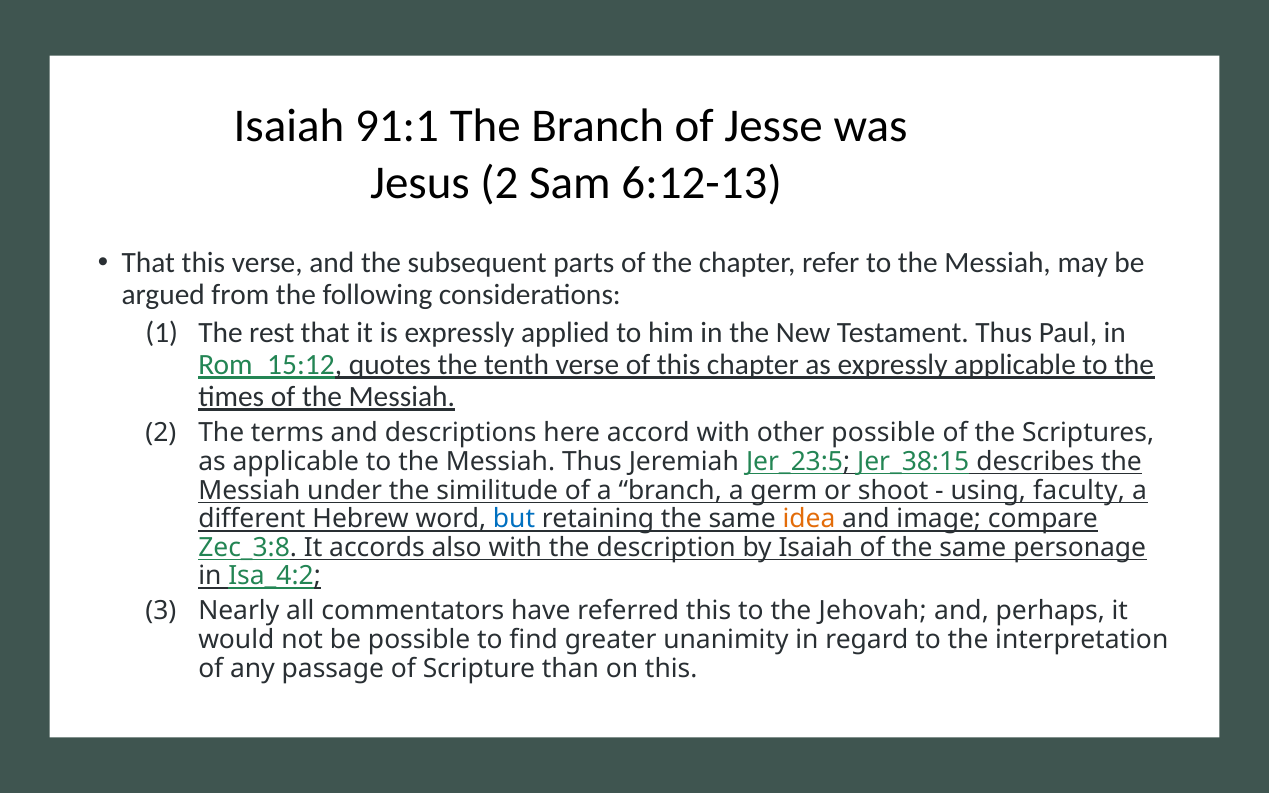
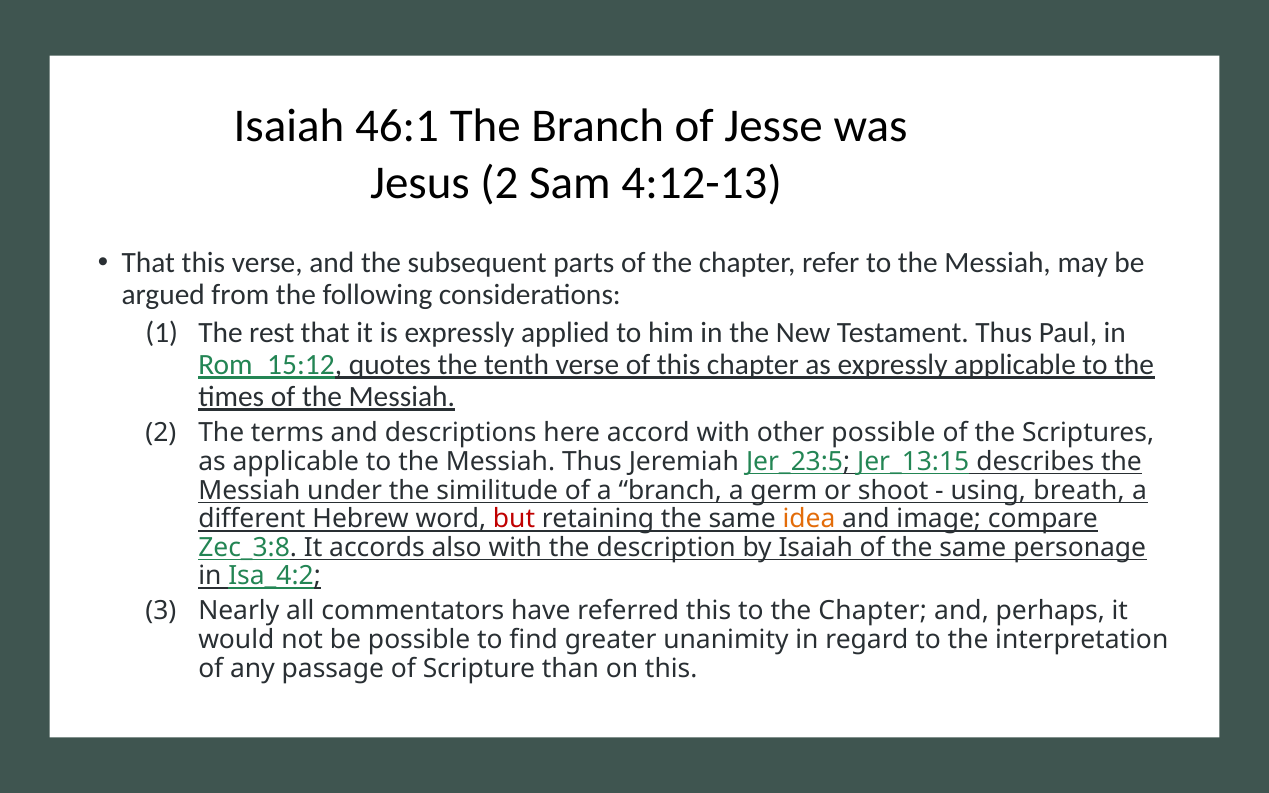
91:1: 91:1 -> 46:1 (397, 126)
6:12-13: 6:12-13 -> 4:12-13 (702, 183)
Jer_38:15: Jer_38:15 -> Jer_13:15 (913, 462)
faculty: faculty -> breath (1079, 490)
but colour: blue -> red (514, 519)
to the Jehovah: Jehovah -> Chapter (873, 611)
